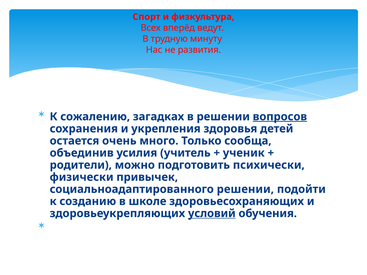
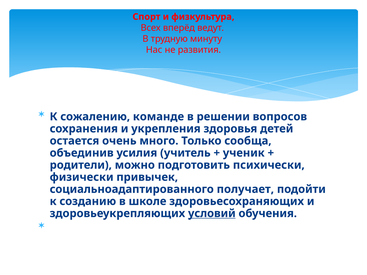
загадках: загадках -> команде (158, 117)
вопросов underline: present -> none (280, 117)
социальноадаптированного решении: решении -> получает (245, 189)
